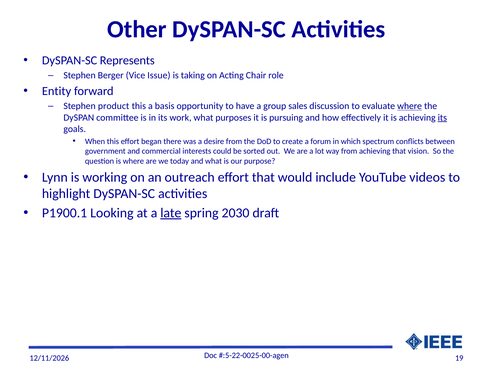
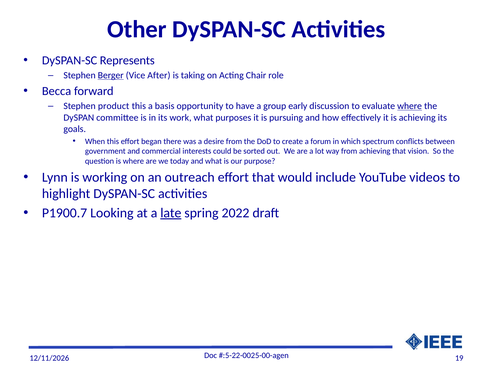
Berger underline: none -> present (111, 75)
Issue: Issue -> After (159, 75)
Entity: Entity -> Becca (57, 91)
sales: sales -> early (298, 106)
its underline: present -> none (442, 117)
P1900.1: P1900.1 -> P1900.7 (65, 213)
2030: 2030 -> 2022 (236, 213)
